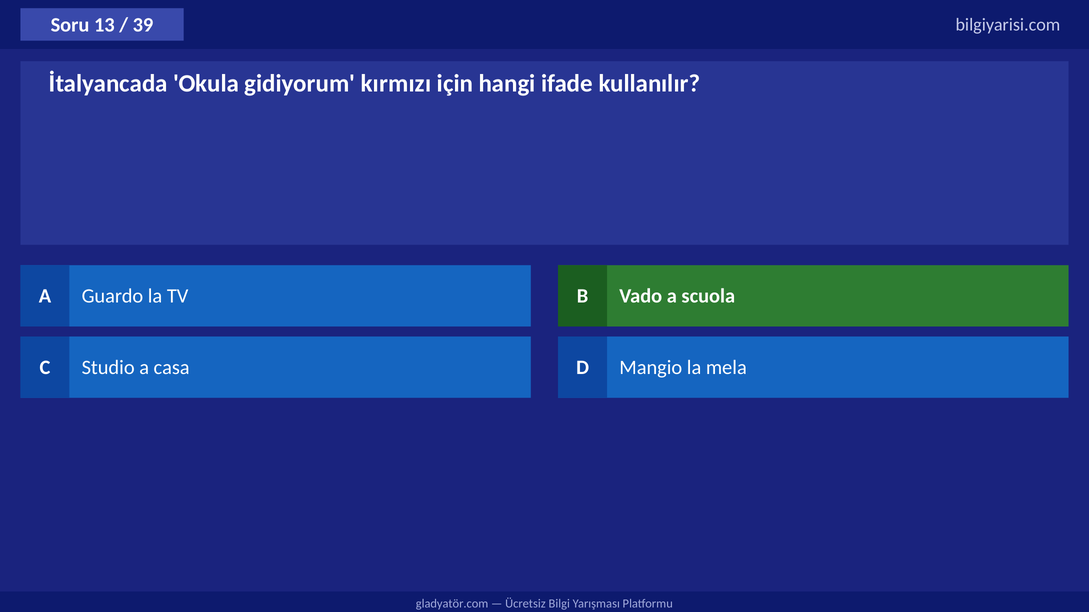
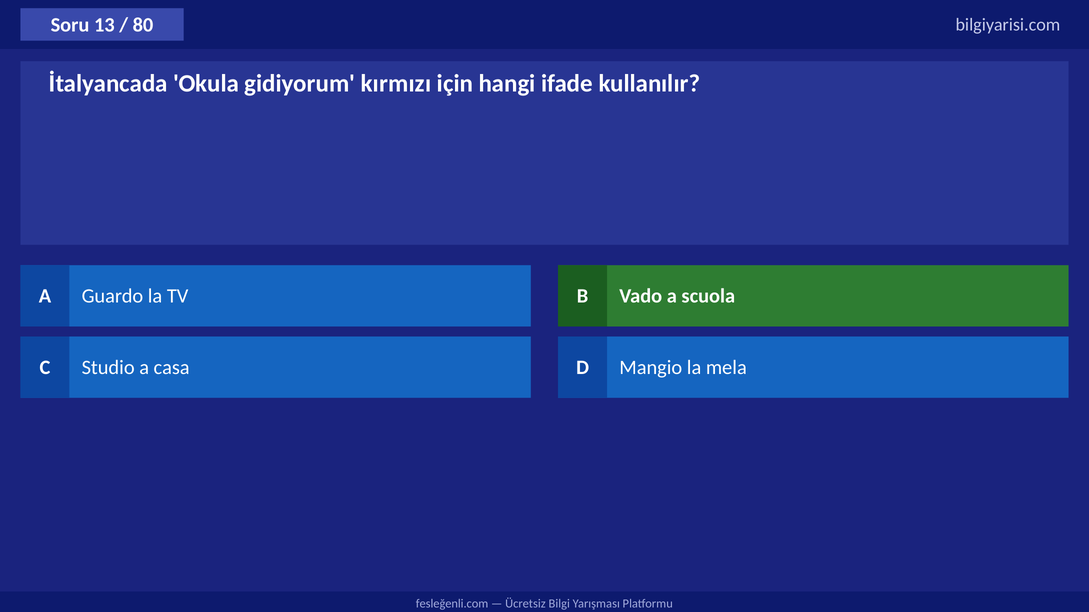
39: 39 -> 80 (143, 25)
gladyatör.com: gladyatör.com -> fesleğenli.com (452, 604)
